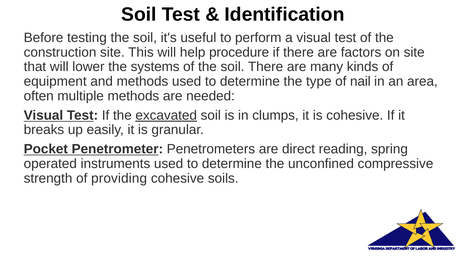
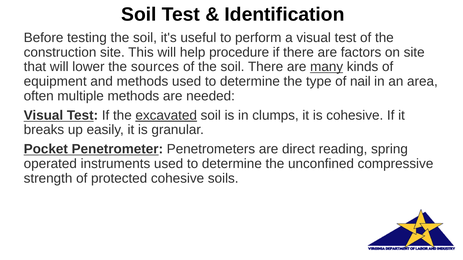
systems: systems -> sources (155, 67)
many underline: none -> present (327, 67)
providing: providing -> protected (119, 179)
